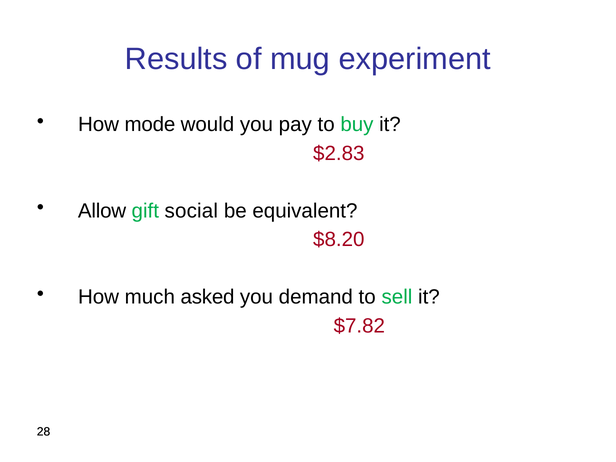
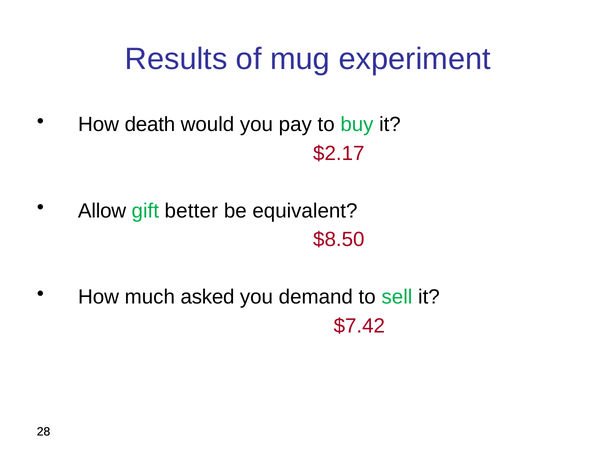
mode: mode -> death (150, 125)
$2.83: $2.83 -> $2.17 (339, 153)
social: social -> better (191, 211)
$8.20: $8.20 -> $8.50 (339, 240)
$7.82: $7.82 -> $7.42 (359, 326)
